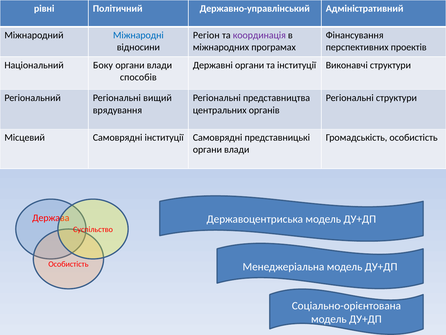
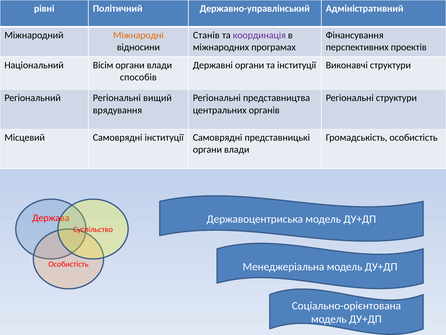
Міжнародні colour: blue -> orange (138, 35)
Регіон: Регіон -> Станів (206, 35)
Боку: Боку -> Вісім (103, 65)
